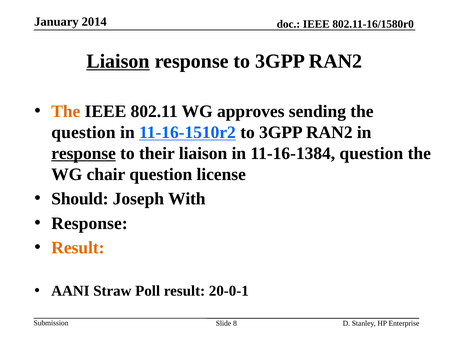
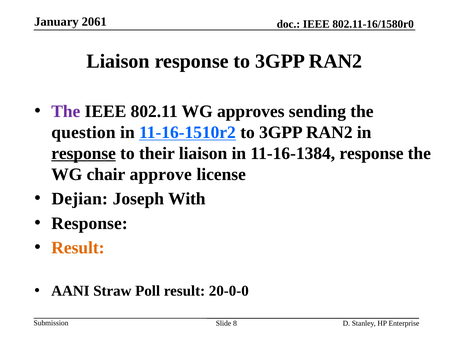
2014: 2014 -> 2061 (94, 22)
Liaison underline: present -> none (118, 61)
The colour: orange -> purple (66, 111)
11-16-1384 question: question -> response (371, 153)
chair question: question -> approve (161, 174)
Should: Should -> Dejian (80, 199)
20-0-1: 20-0-1 -> 20-0-0 (229, 291)
